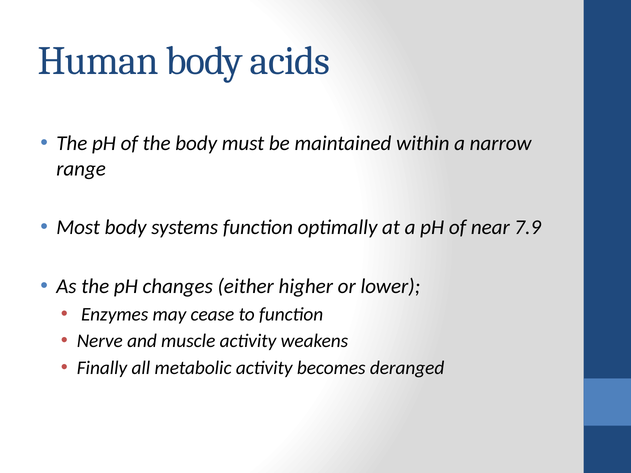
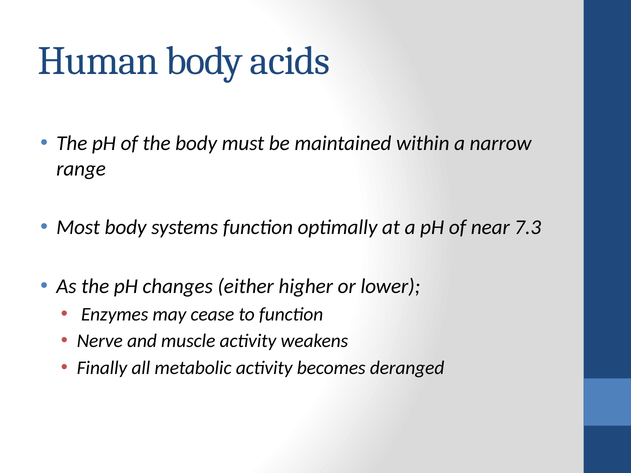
7.9: 7.9 -> 7.3 (528, 228)
